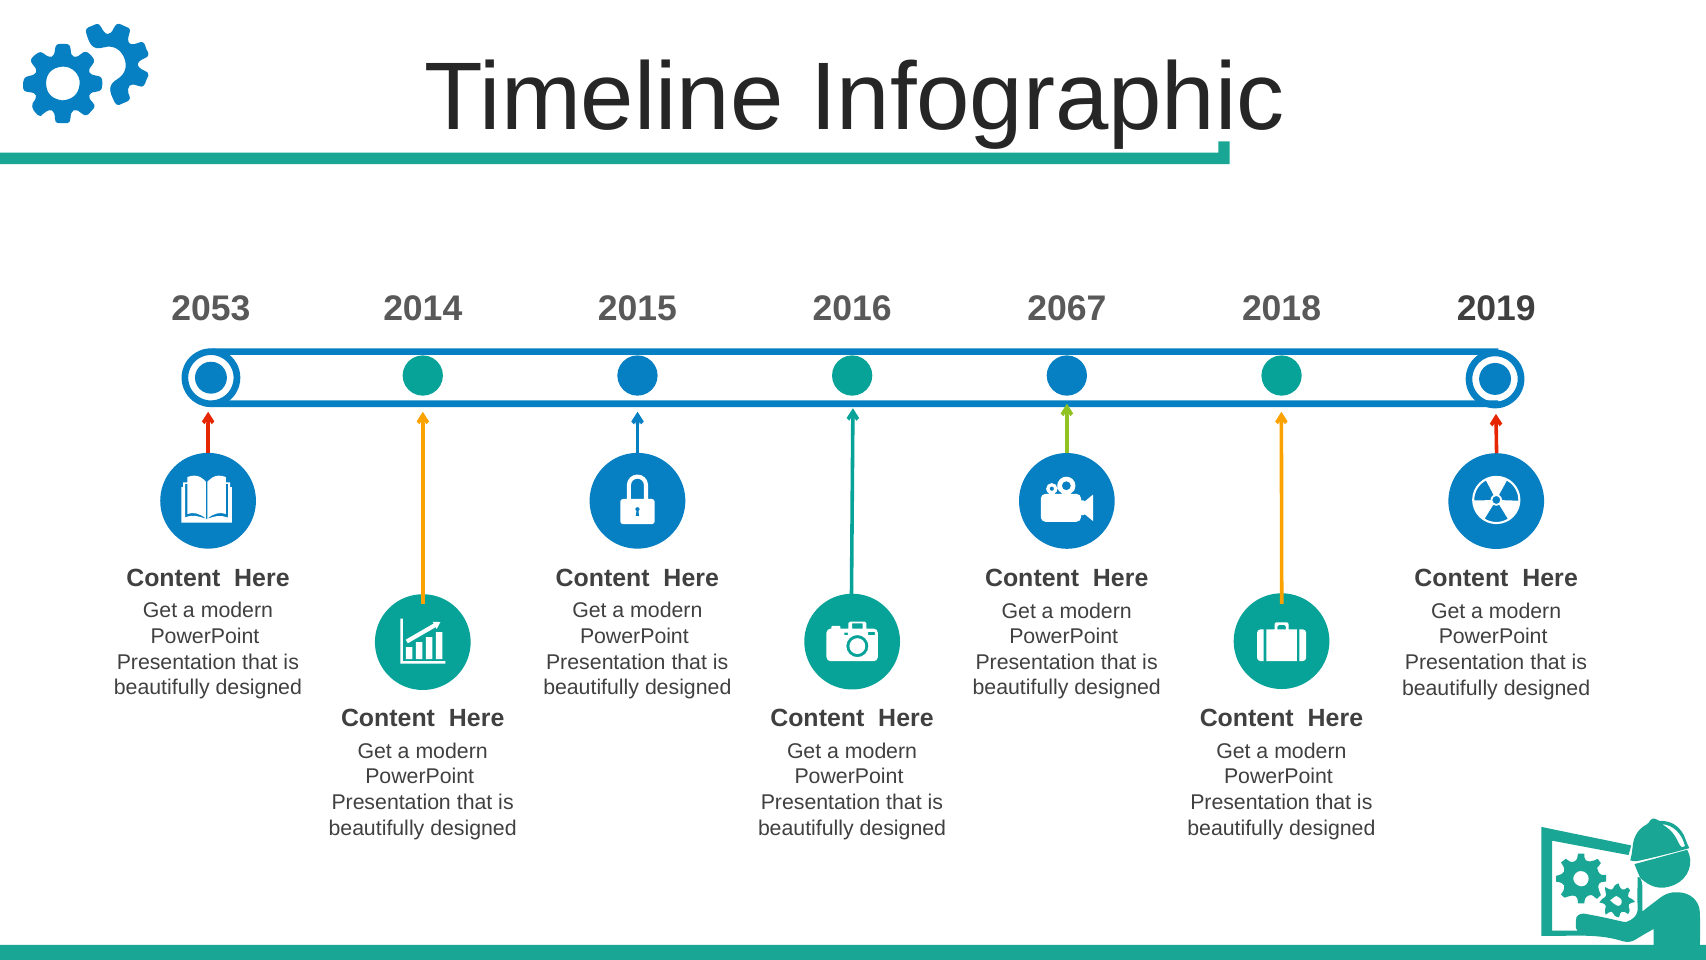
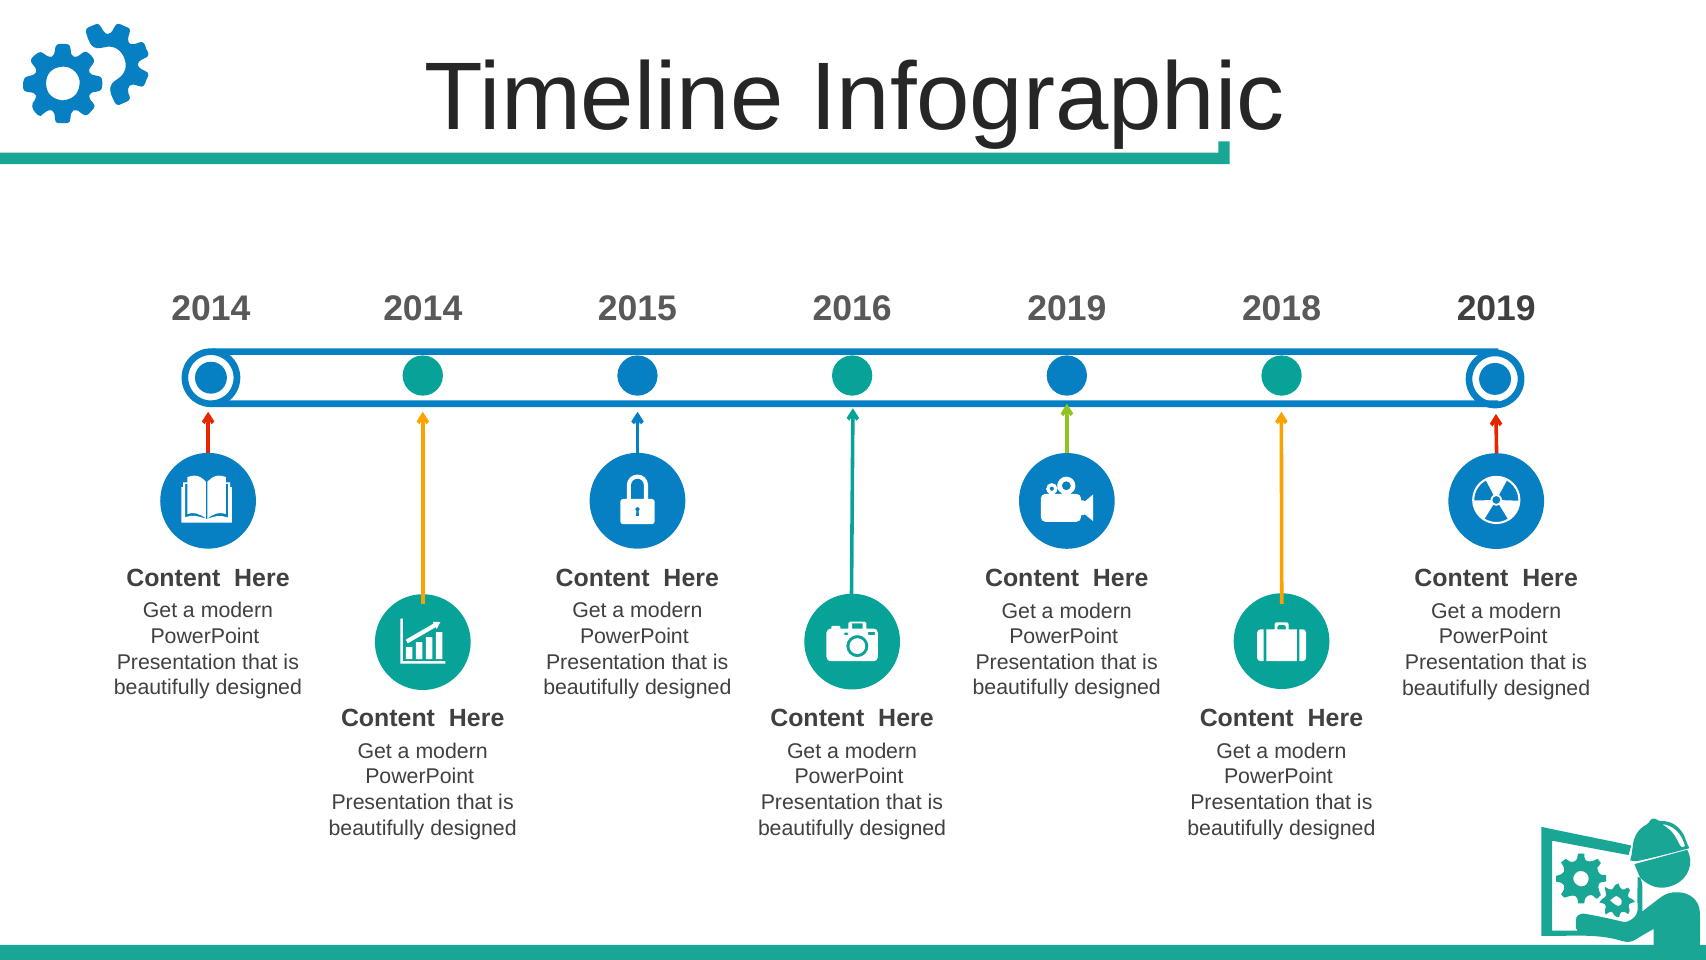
2053: 2053 -> 2014 (211, 308)
2067: 2067 -> 2019 (1067, 308)
